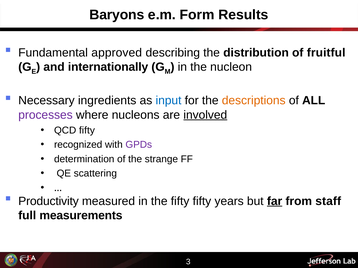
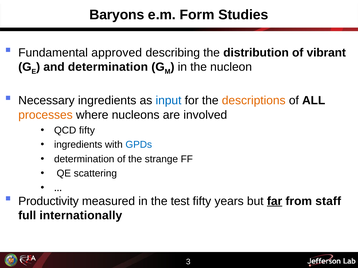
Results: Results -> Studies (243, 15)
fruitful: fruitful -> vibrant (326, 53)
and internationally: internationally -> determination (108, 67)
processes colour: purple -> orange (45, 115)
involved underline: present -> none (205, 115)
recognized: recognized -> ingredients (78, 145)
GPDs colour: purple -> blue (139, 145)
the fifty: fifty -> test (180, 201)
measurements: measurements -> internationally (81, 216)
